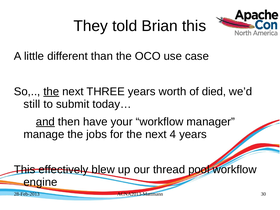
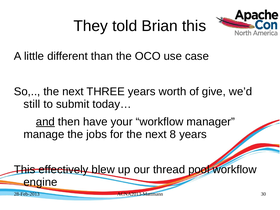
the underline: present -> none (51, 92)
died: died -> give (214, 92)
4: 4 -> 8 (173, 134)
